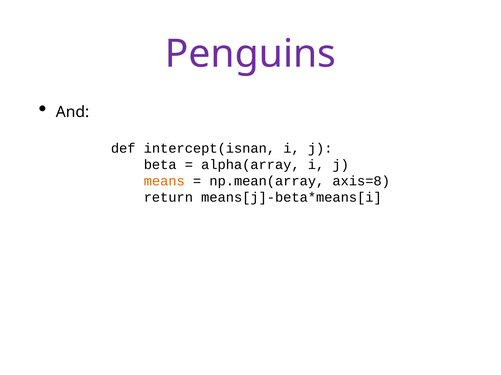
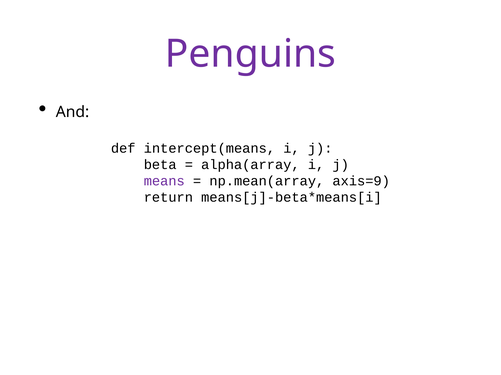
intercept(isnan: intercept(isnan -> intercept(means (209, 148)
means colour: orange -> purple (164, 181)
axis=8: axis=8 -> axis=9 (361, 181)
